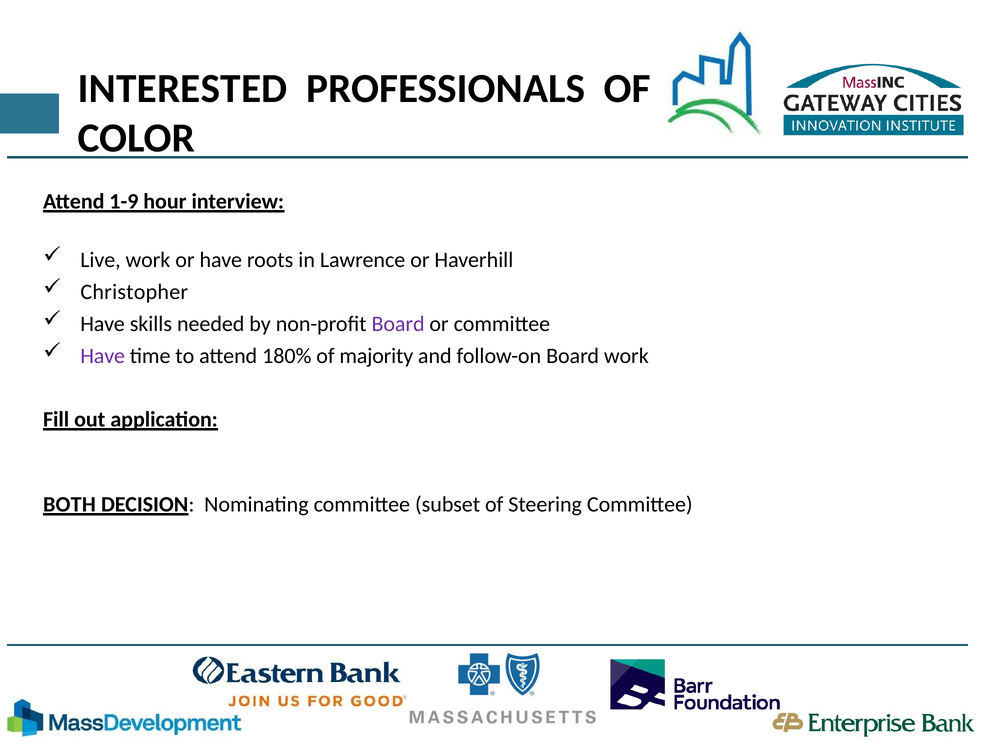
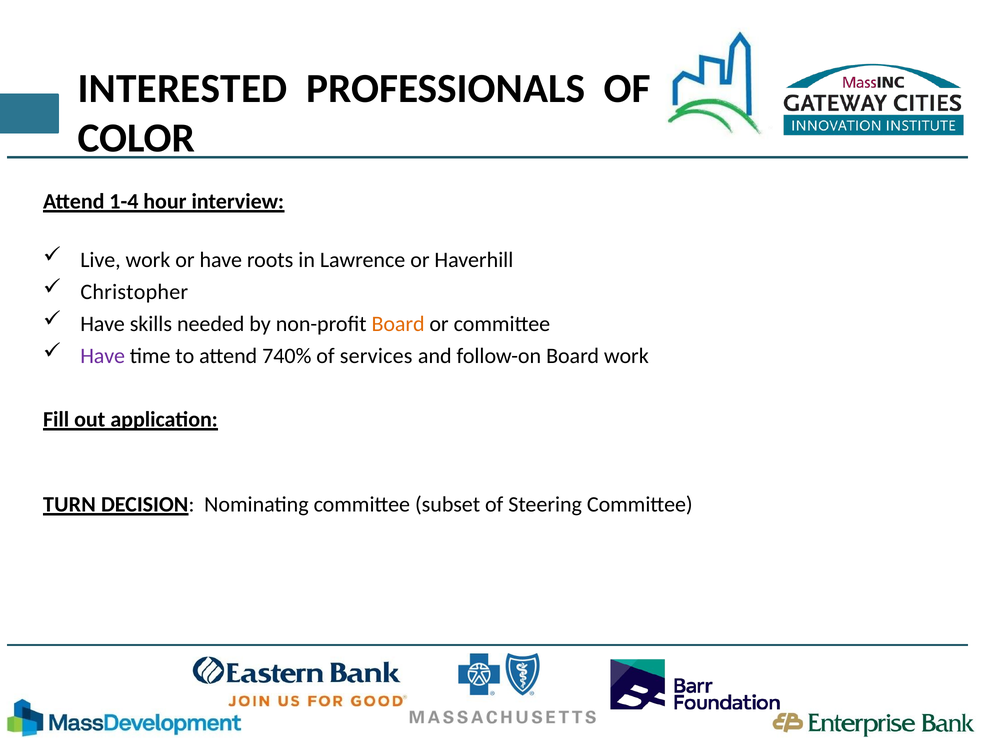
1-9: 1-9 -> 1-4 (124, 202)
Board colour: purple -> orange (398, 324)
180%: 180% -> 740% (287, 356)
majority: majority -> services (376, 356)
BOTH: BOTH -> TURN (69, 505)
